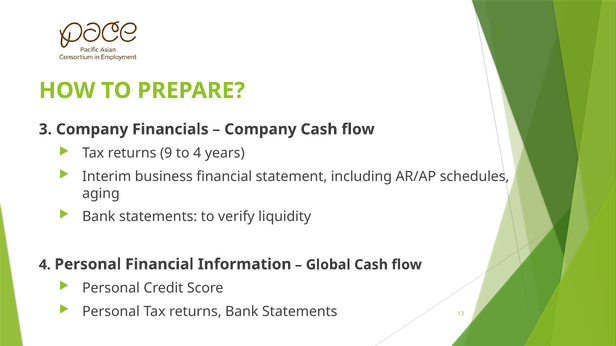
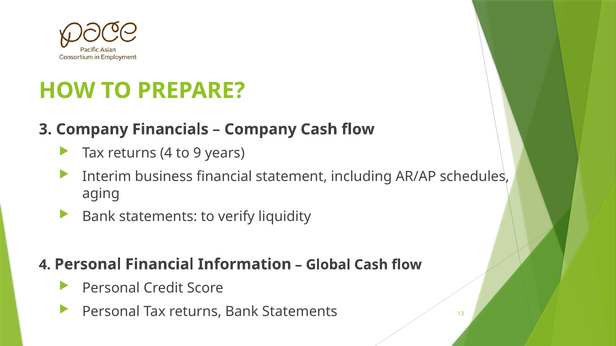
returns 9: 9 -> 4 (166, 153)
to 4: 4 -> 9 (197, 153)
